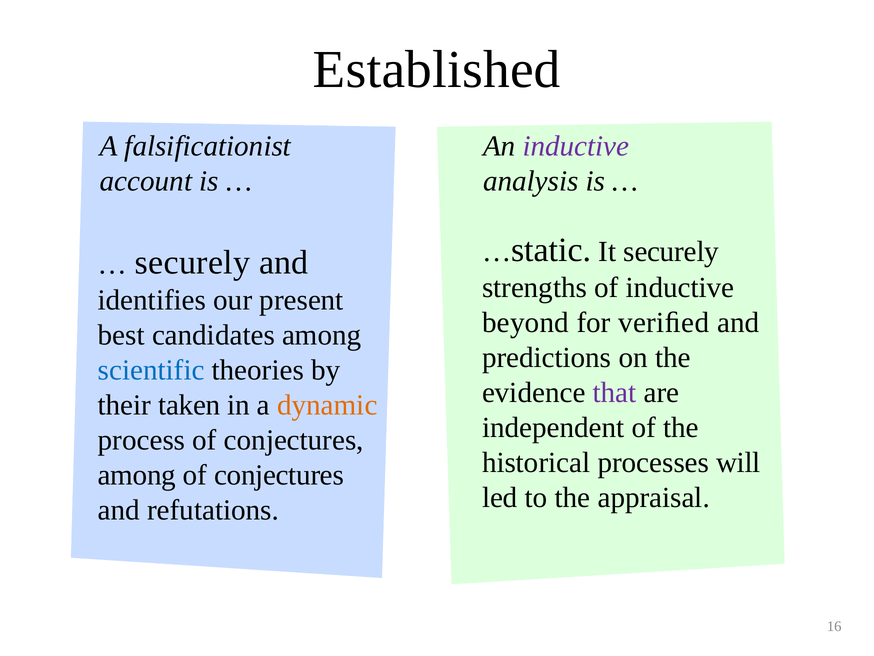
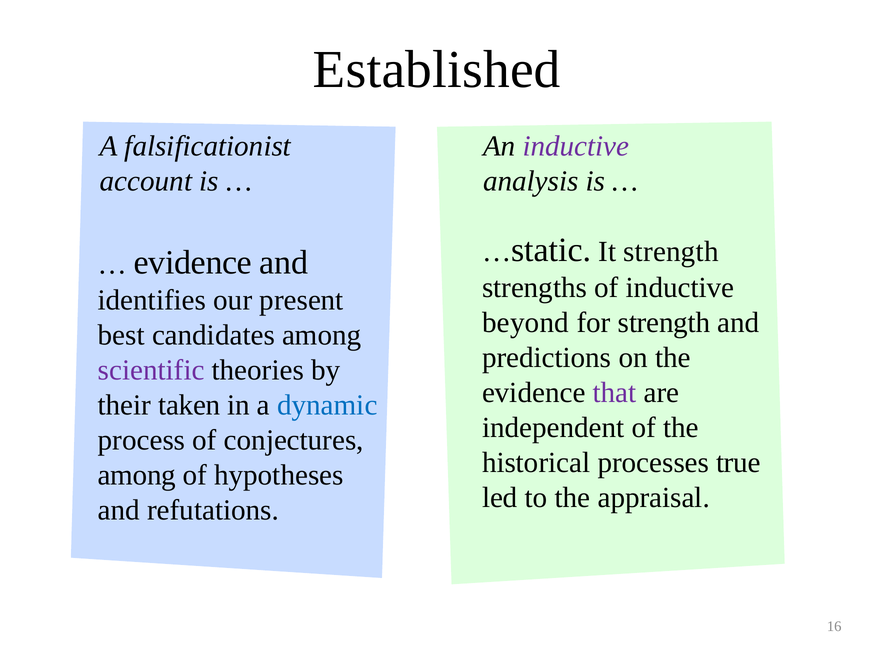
It securely: securely -> strength (671, 252)
securely: securely -> evidence (193, 262)
for veriﬁed: veriﬁed -> strength (664, 323)
scientific colour: blue -> purple (151, 370)
dynamic colour: orange -> blue (327, 405)
will: will -> true (738, 462)
conjectures: conjectures -> hypotheses (279, 475)
